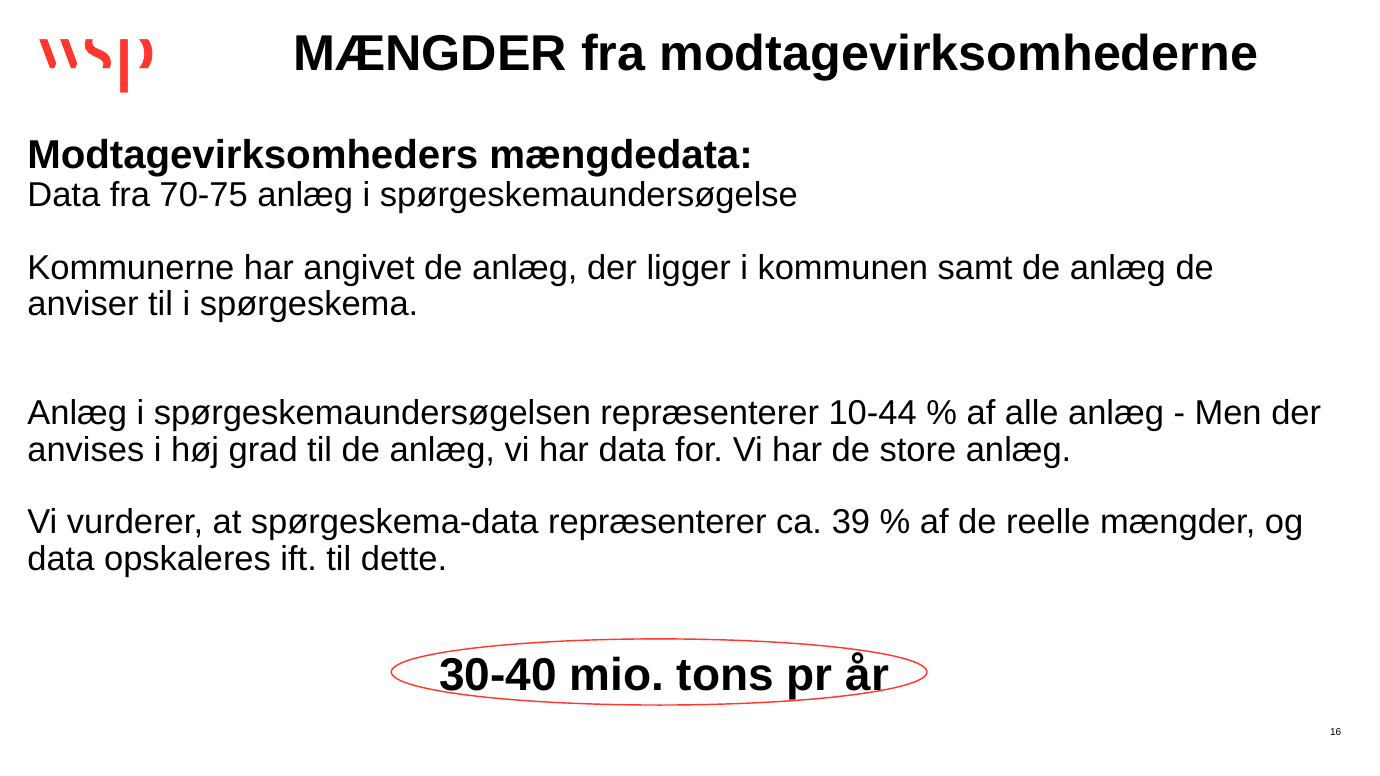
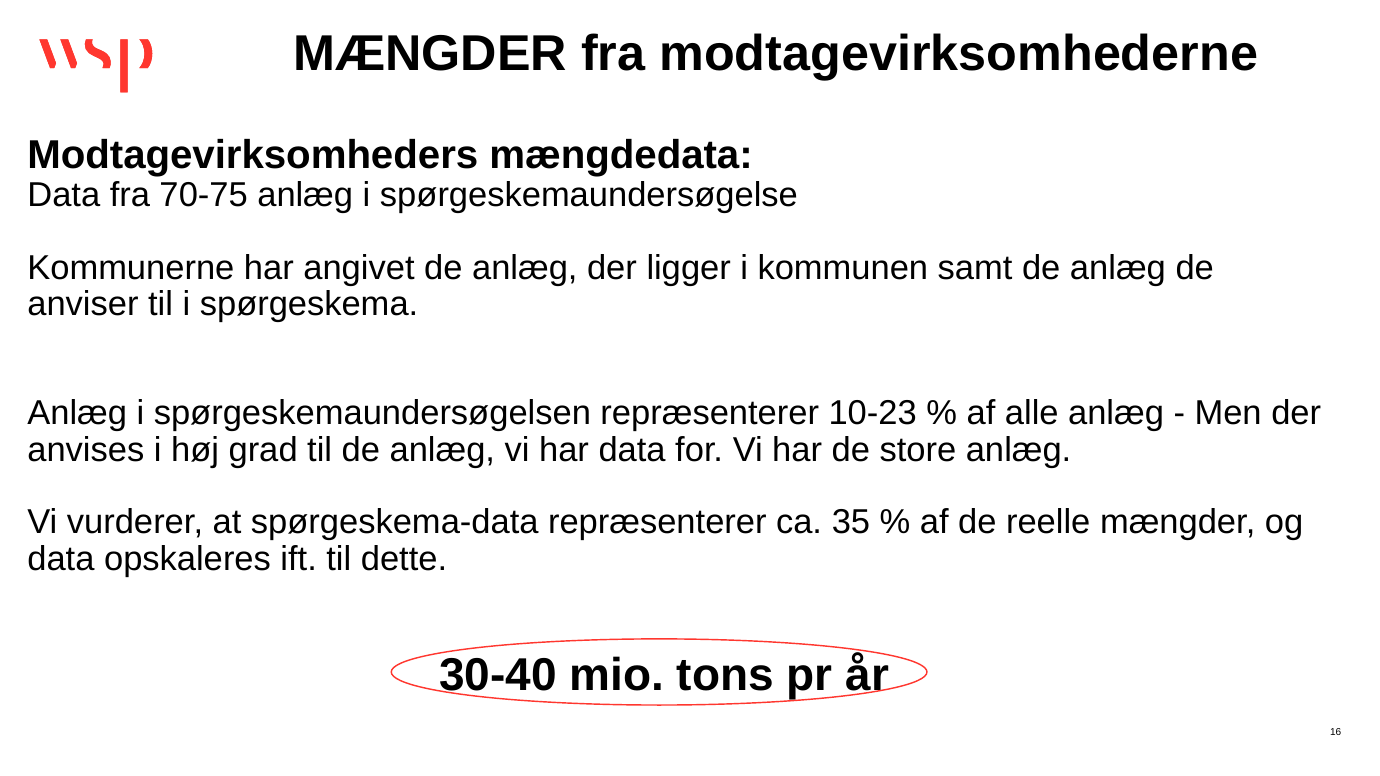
10-44: 10-44 -> 10-23 (873, 413)
39: 39 -> 35 (851, 523)
